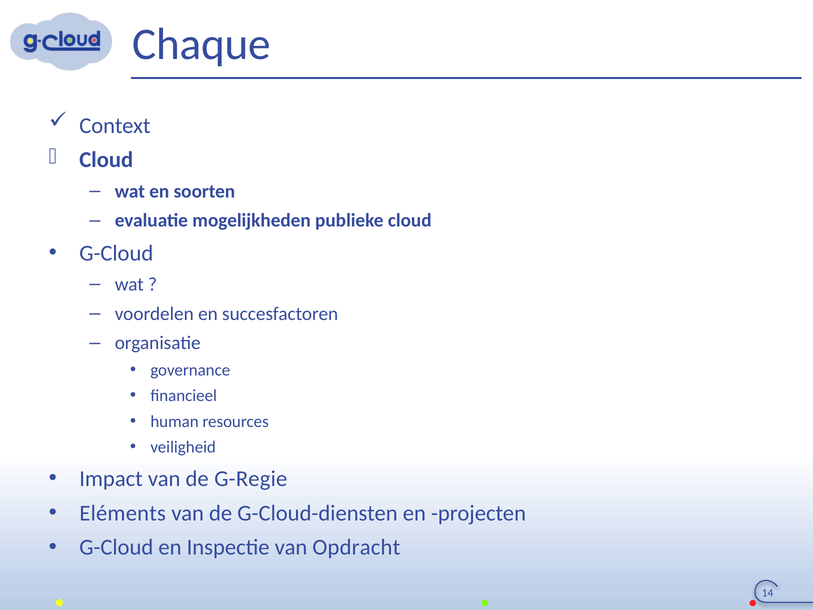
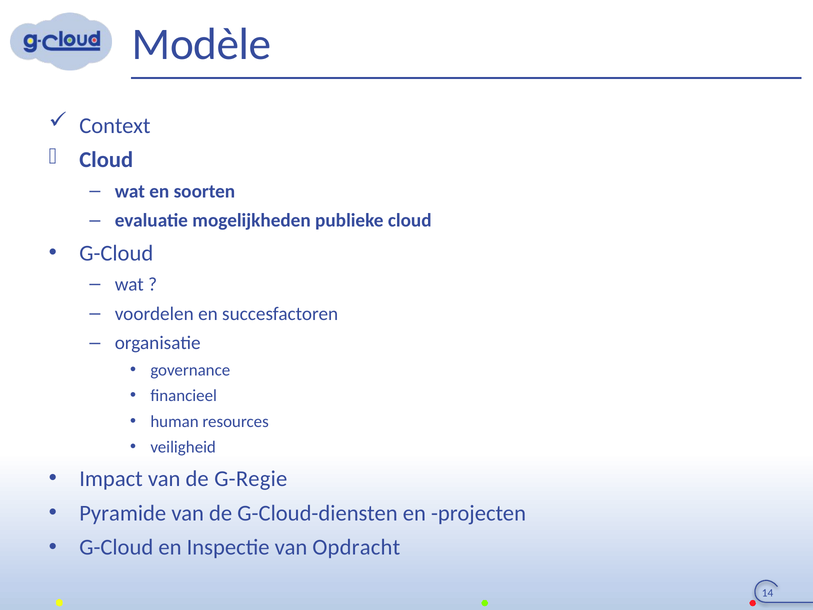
Chaque: Chaque -> Modèle (202, 45)
Eléments: Eléments -> Pyramide (123, 513)
